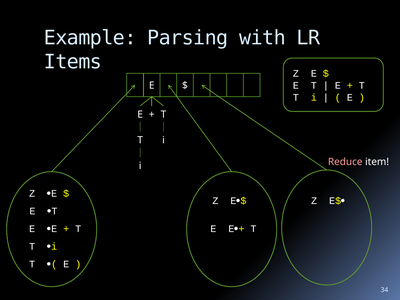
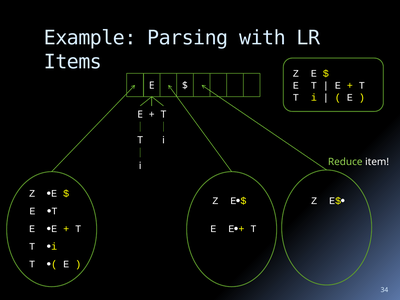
Reduce colour: pink -> light green (345, 162)
